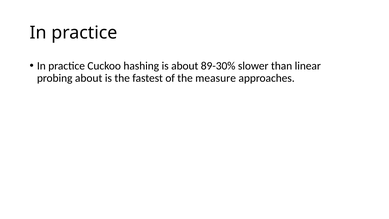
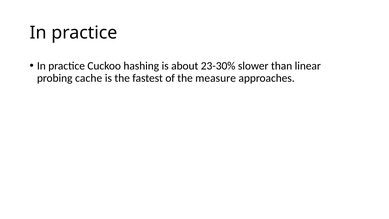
89-30%: 89-30% -> 23-30% (218, 66)
probing about: about -> cache (89, 78)
